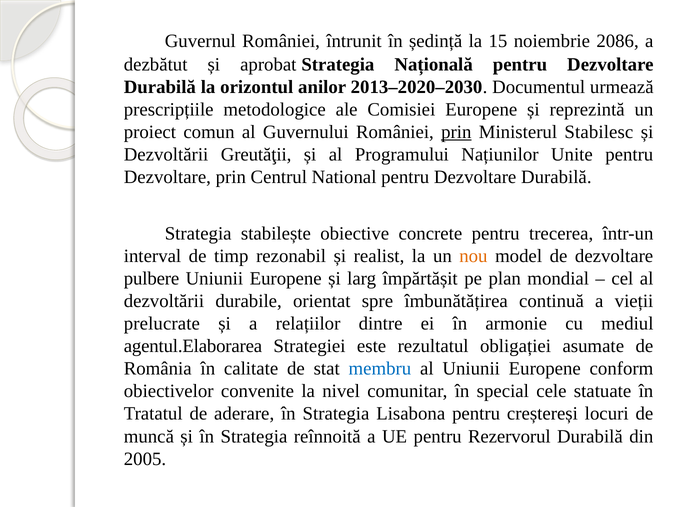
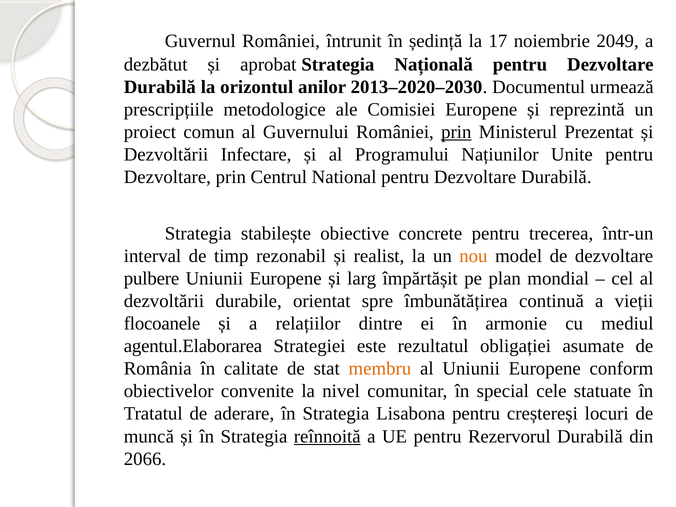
15: 15 -> 17 (498, 41)
2086: 2086 -> 2049 (618, 41)
Stabilesc: Stabilesc -> Prezentat (599, 132)
Greutăţii: Greutăţii -> Infectare (256, 155)
prelucrate: prelucrate -> flocoanele (162, 324)
membru colour: blue -> orange (380, 369)
reînnoită underline: none -> present (327, 436)
2005: 2005 -> 2066 (145, 459)
